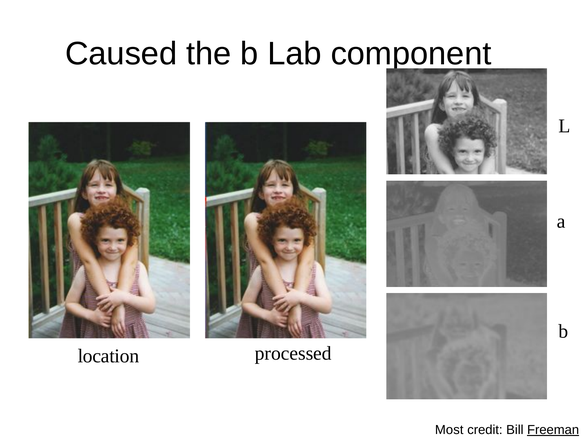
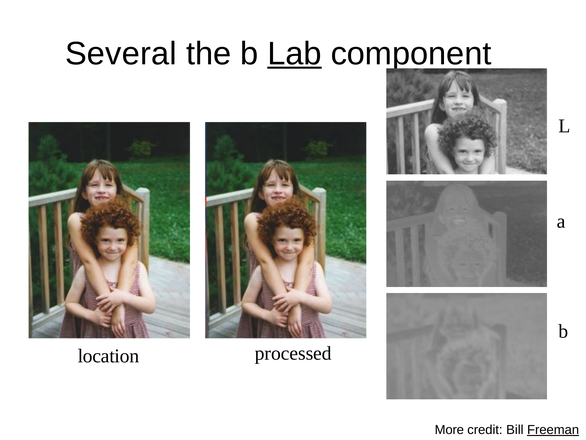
Caused: Caused -> Several (121, 54)
Lab underline: none -> present (295, 54)
Most: Most -> More (449, 429)
